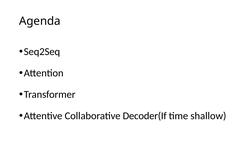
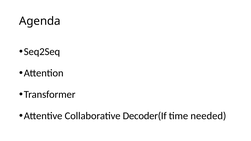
shallow: shallow -> needed (208, 116)
